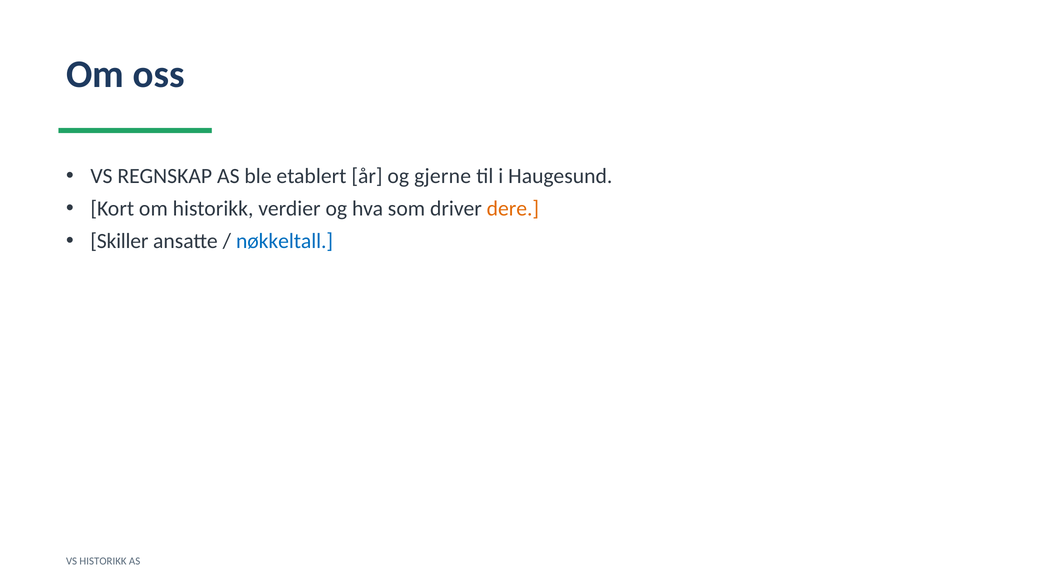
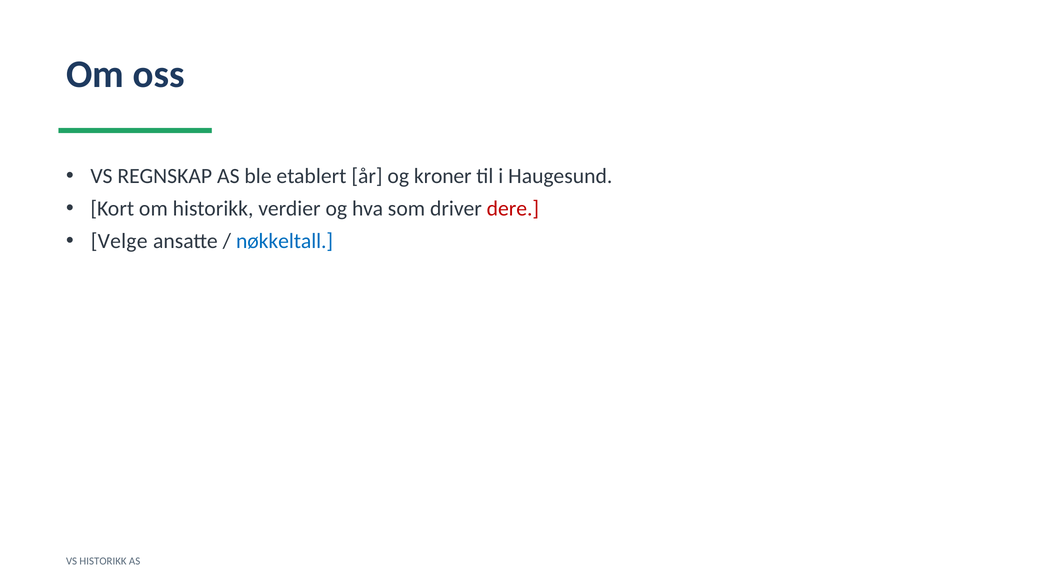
gjerne: gjerne -> kroner (443, 176)
dere colour: orange -> red (513, 208)
Skiller: Skiller -> Velge (119, 241)
